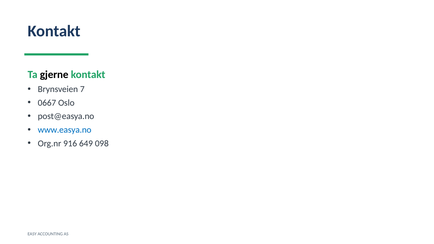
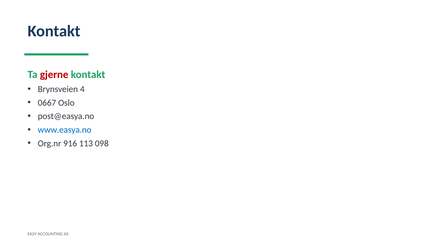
gjerne colour: black -> red (54, 75)
7: 7 -> 4 (82, 89)
649: 649 -> 113 (86, 144)
